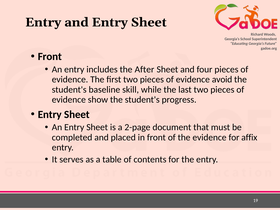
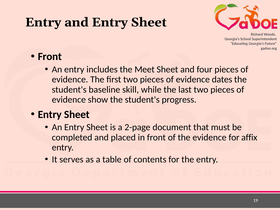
After: After -> Meet (145, 69)
avoid: avoid -> dates (222, 79)
